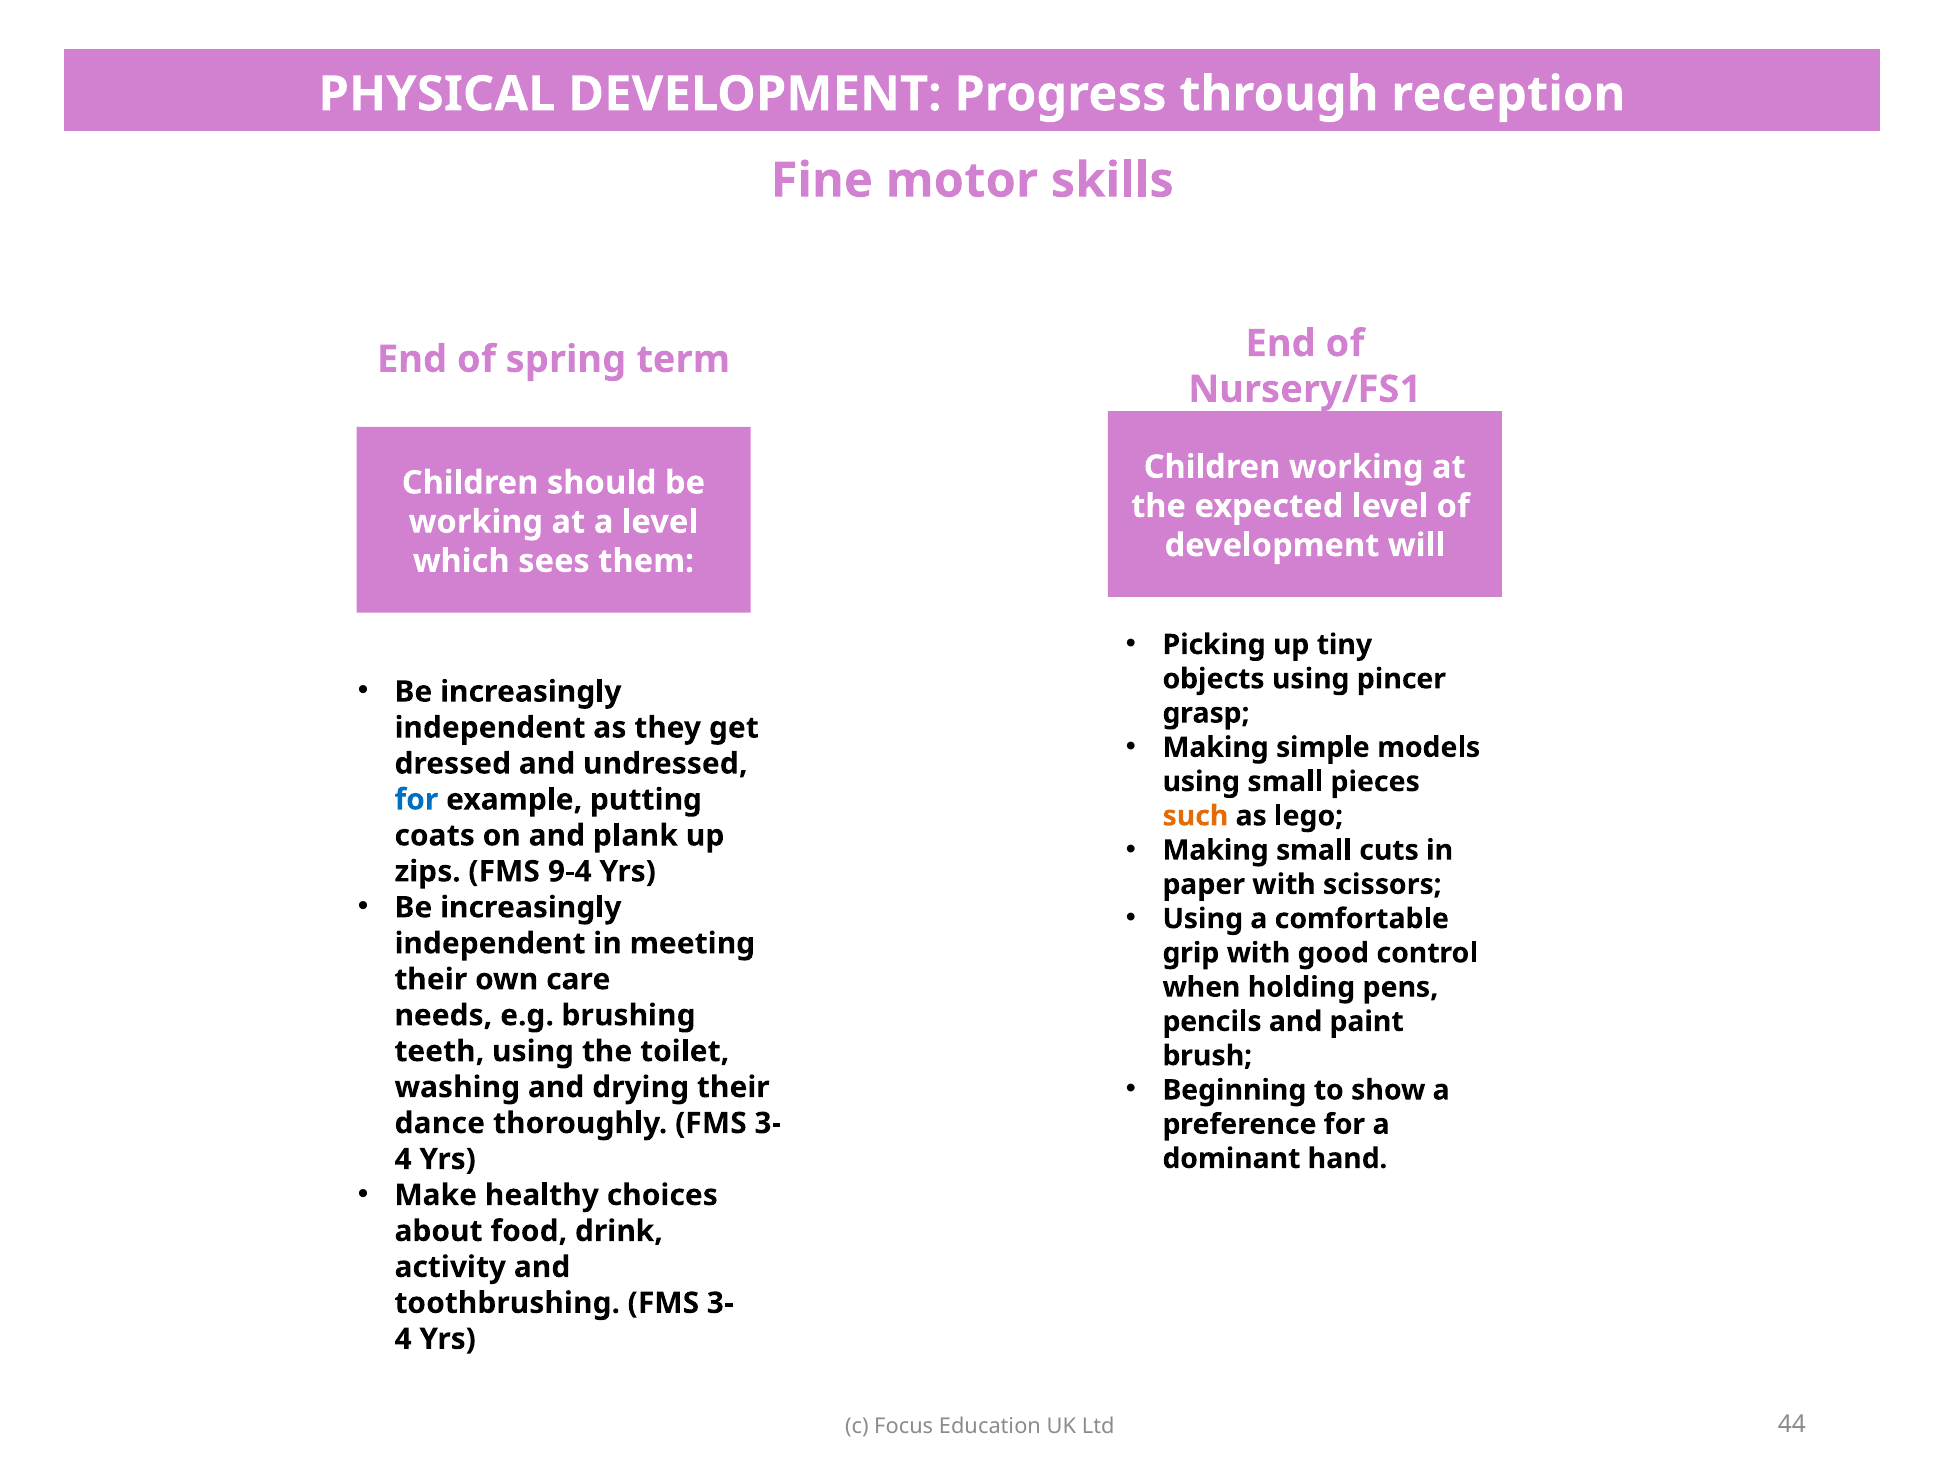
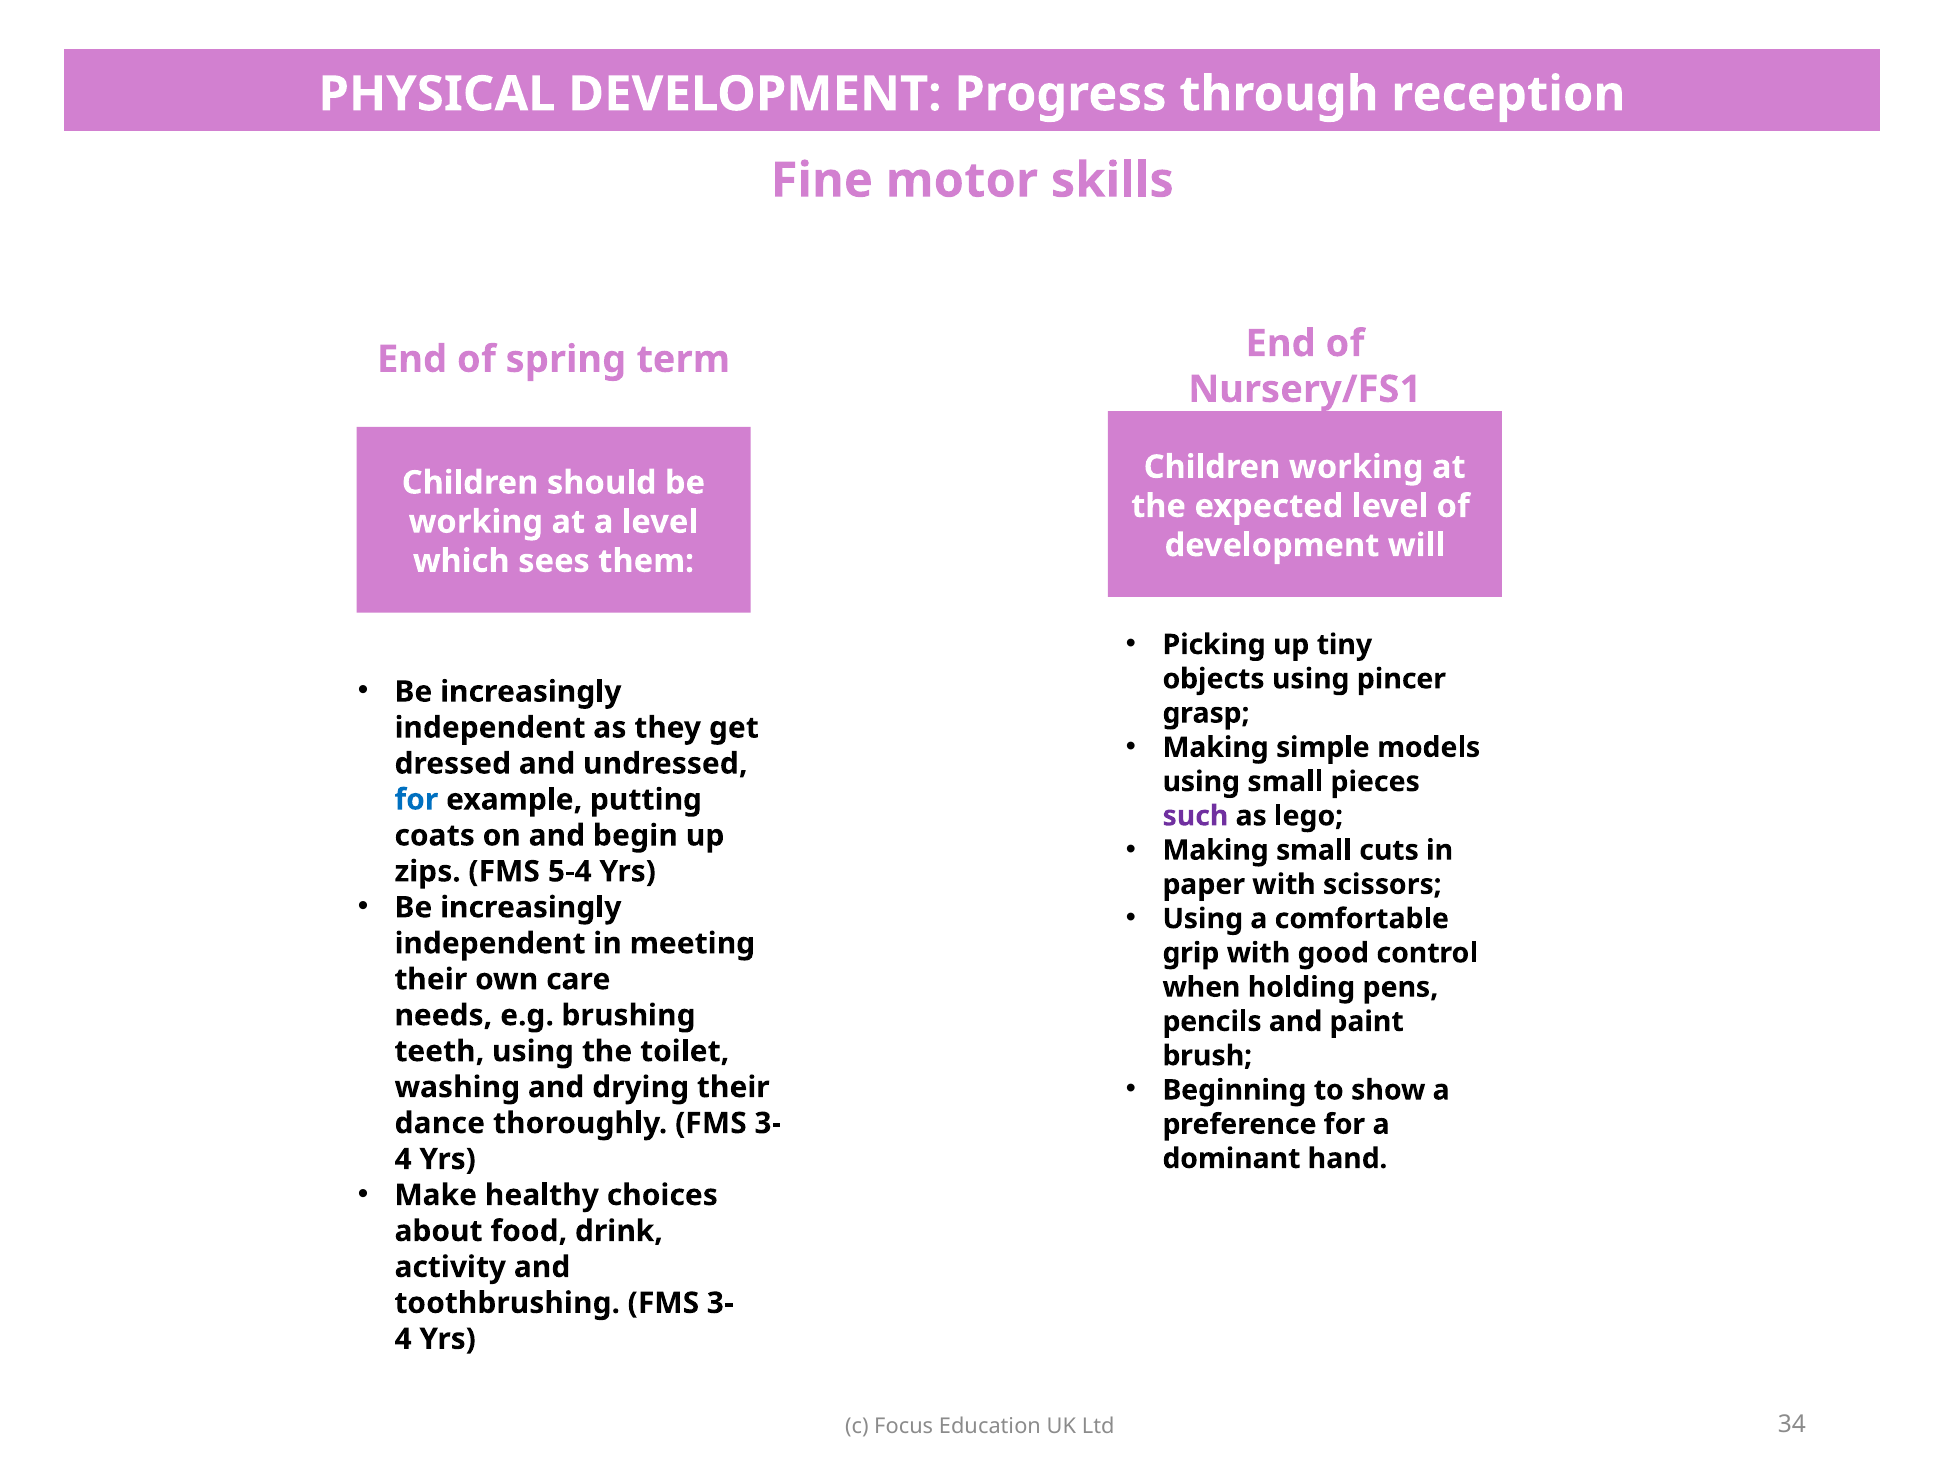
such colour: orange -> purple (1195, 816)
plank: plank -> begin (635, 836)
9-4: 9-4 -> 5-4 (570, 872)
44: 44 -> 34 (1792, 1425)
